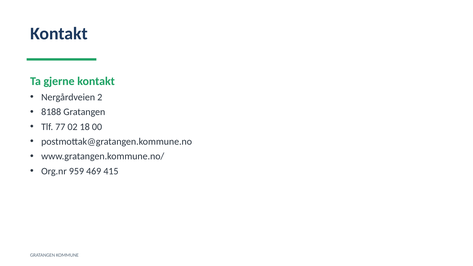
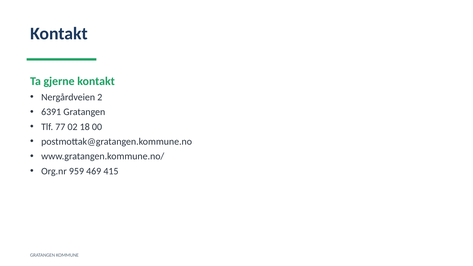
8188: 8188 -> 6391 (51, 112)
